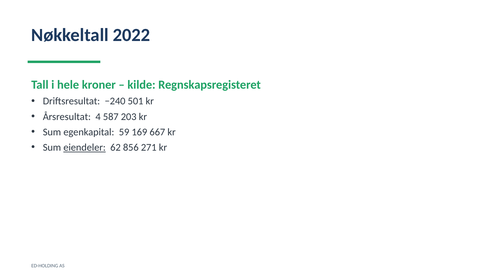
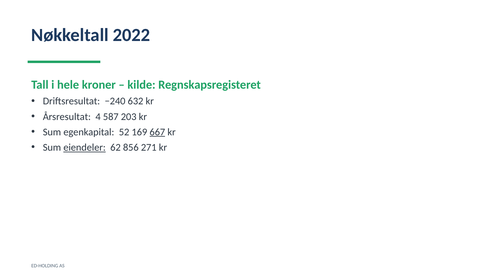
501: 501 -> 632 (136, 101)
59: 59 -> 52 (124, 132)
667 underline: none -> present (157, 132)
